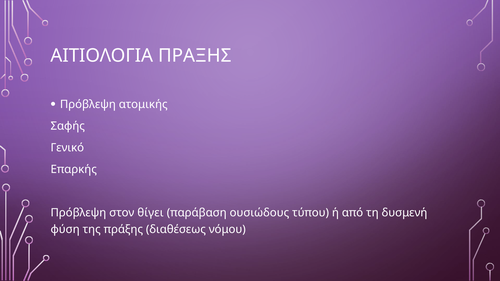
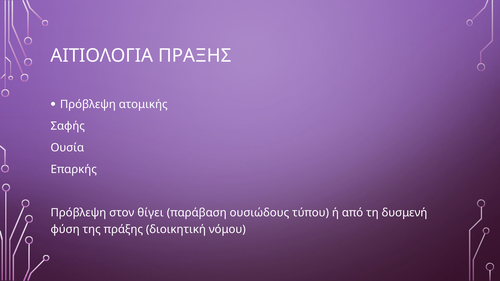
Γενικό: Γενικό -> Ουσία (67, 148)
διαθέσεως: διαθέσεως -> διοικητική (176, 230)
